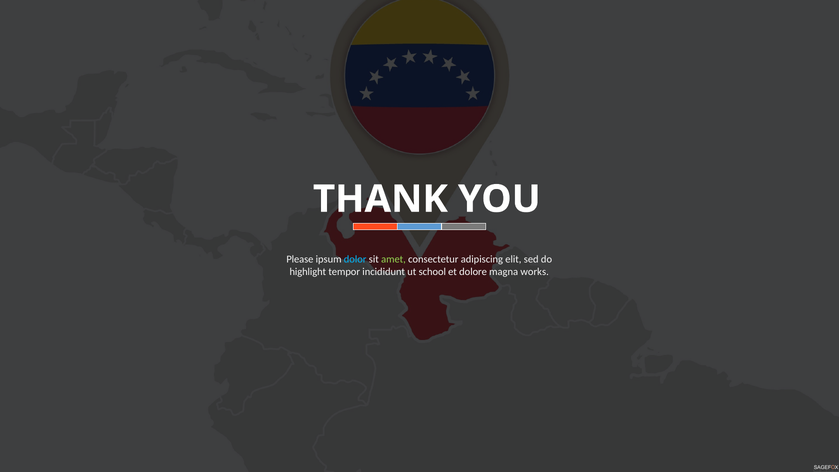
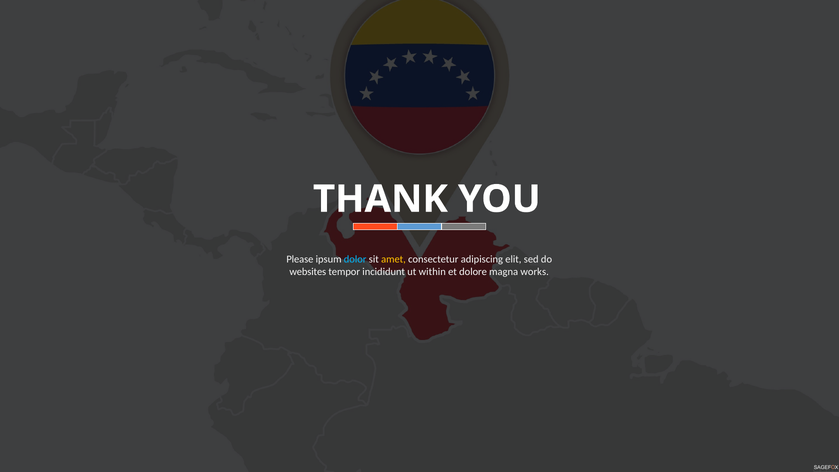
amet colour: light green -> yellow (394, 259)
highlight: highlight -> websites (308, 272)
school: school -> within (432, 272)
